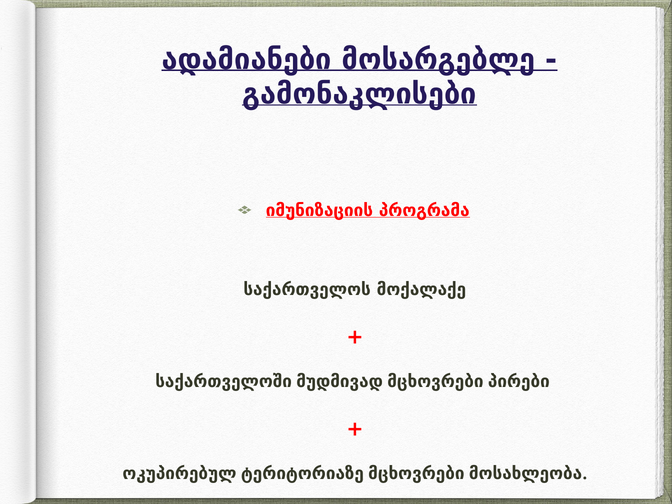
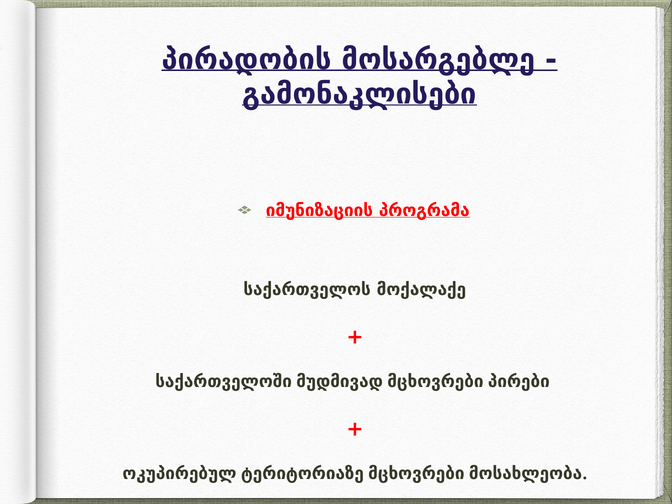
ადამიანები: ადამიანები -> პირადობის (247, 59)
